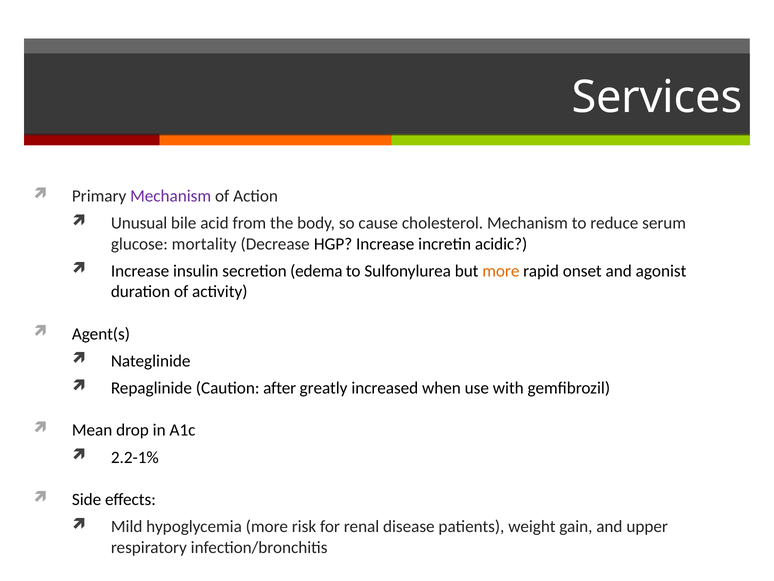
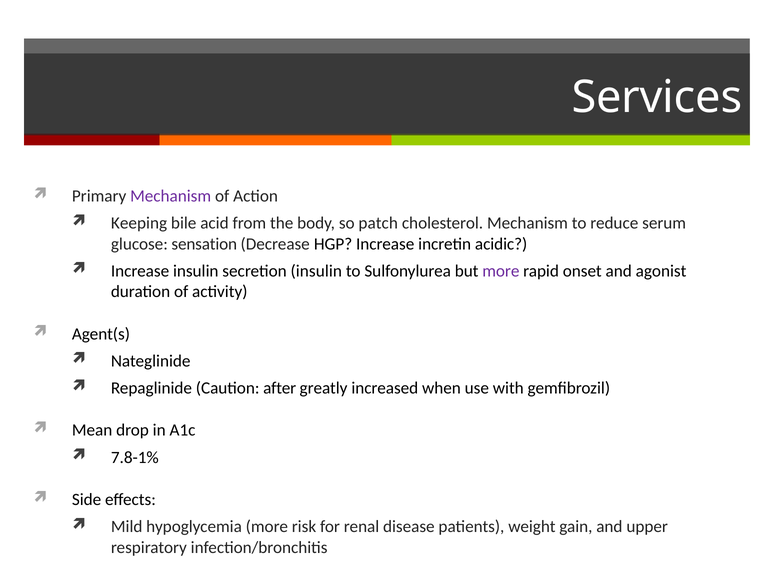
Unusual: Unusual -> Keeping (139, 223)
cause: cause -> patch (378, 223)
mortality: mortality -> sensation (204, 244)
secretion edema: edema -> insulin (316, 271)
more colour: orange -> purple (501, 271)
2.2-1%: 2.2-1% -> 7.8-1% (135, 457)
